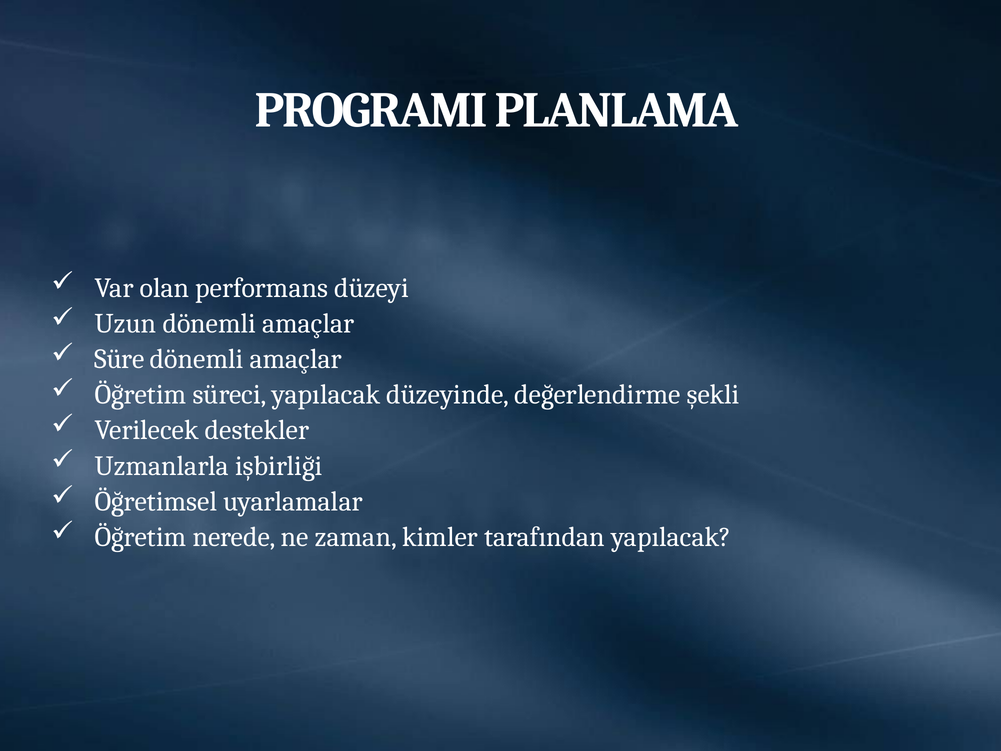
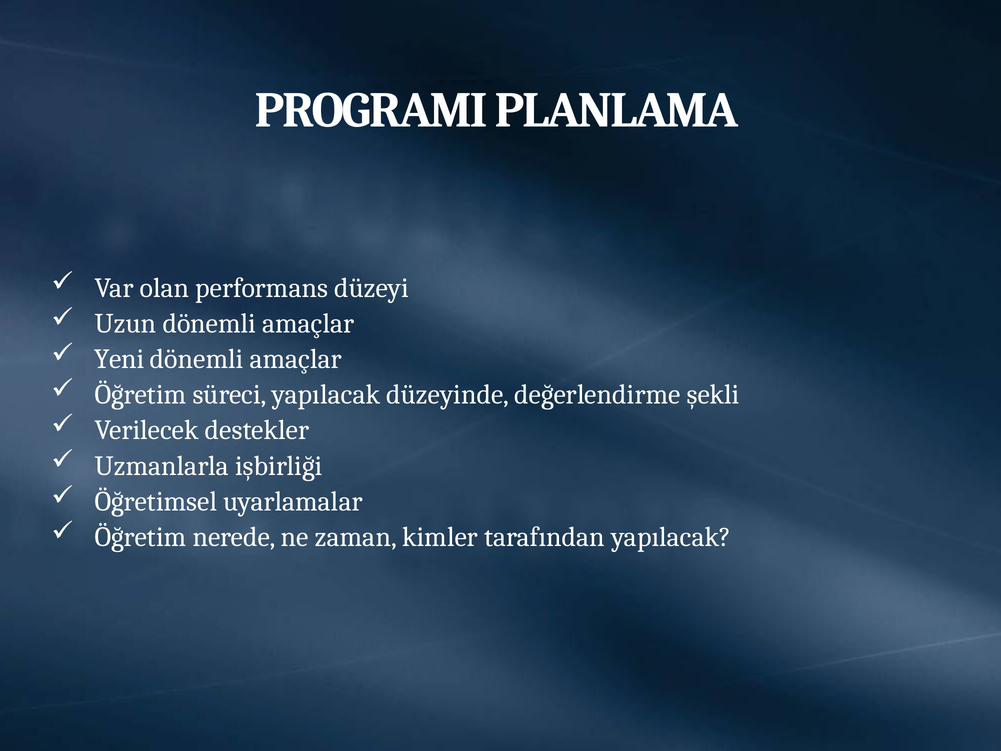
Süre: Süre -> Yeni (119, 359)
